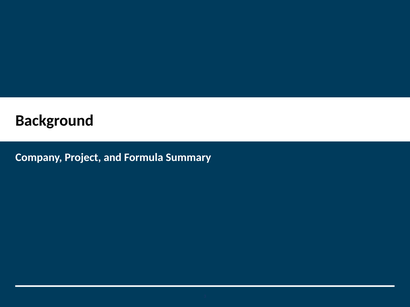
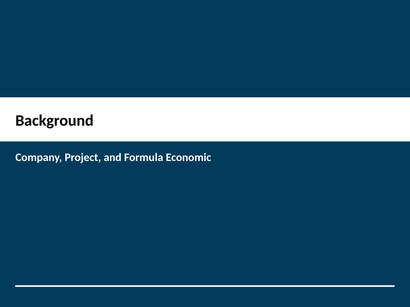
Summary: Summary -> Economic (188, 158)
